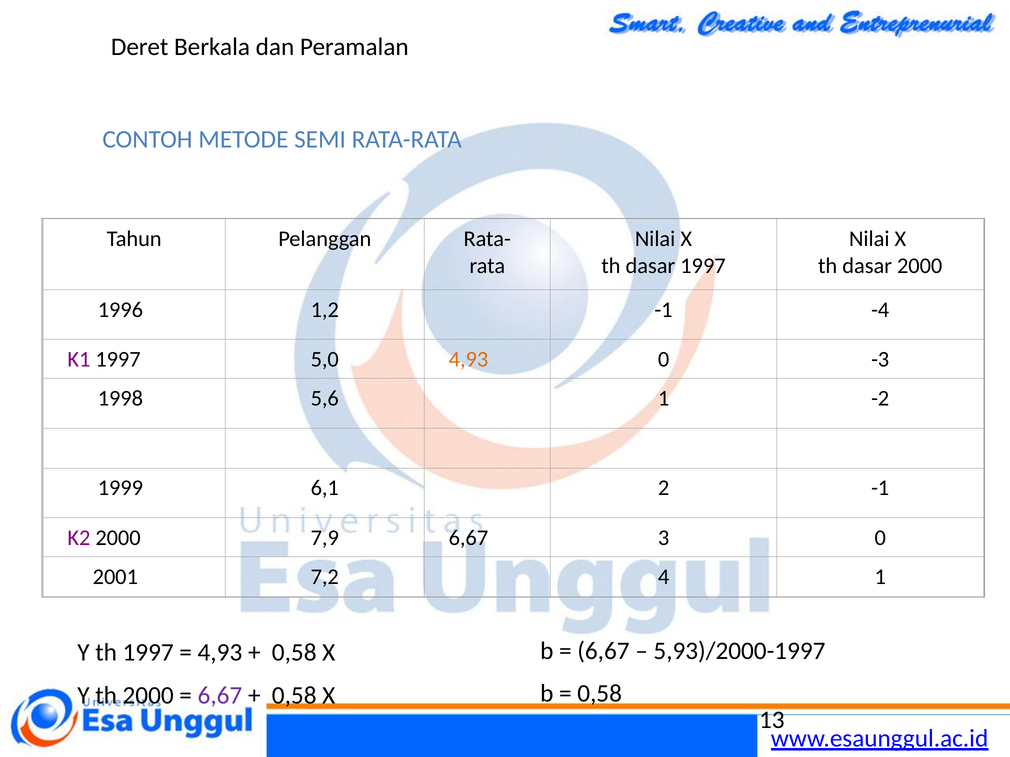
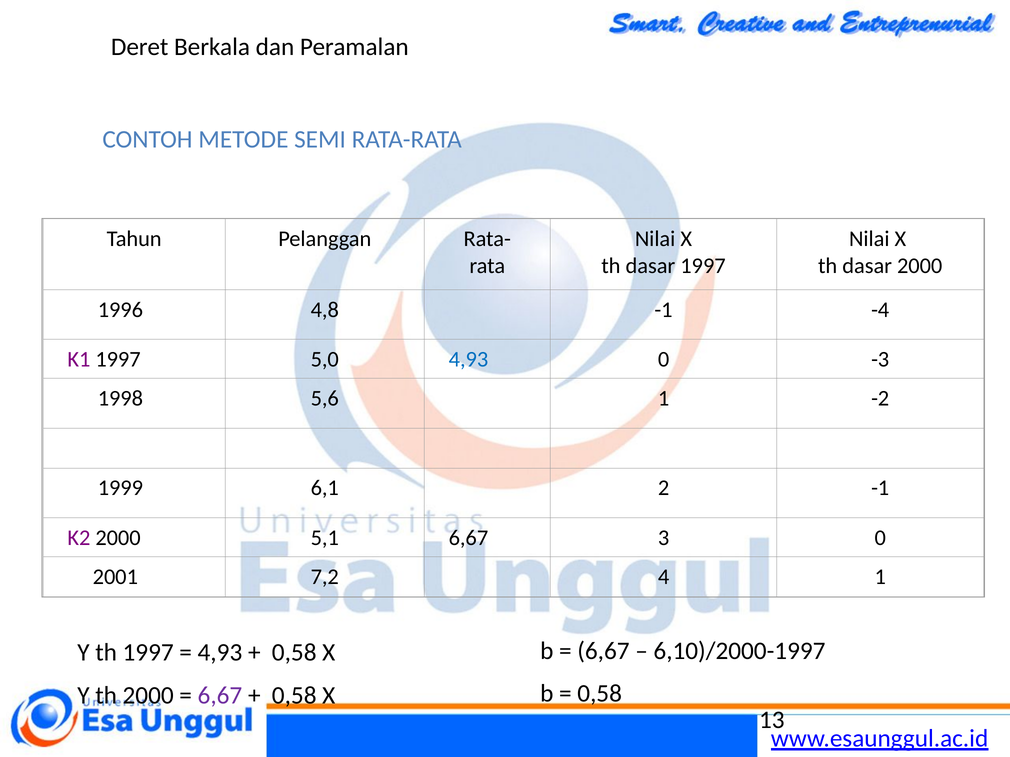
1,2: 1,2 -> 4,8 (325, 310)
4,93 colour: orange -> blue (468, 360)
7,9: 7,9 -> 5,1 (325, 538)
5,93)/2000-1997: 5,93)/2000-1997 -> 6,10)/2000-1997 (739, 651)
